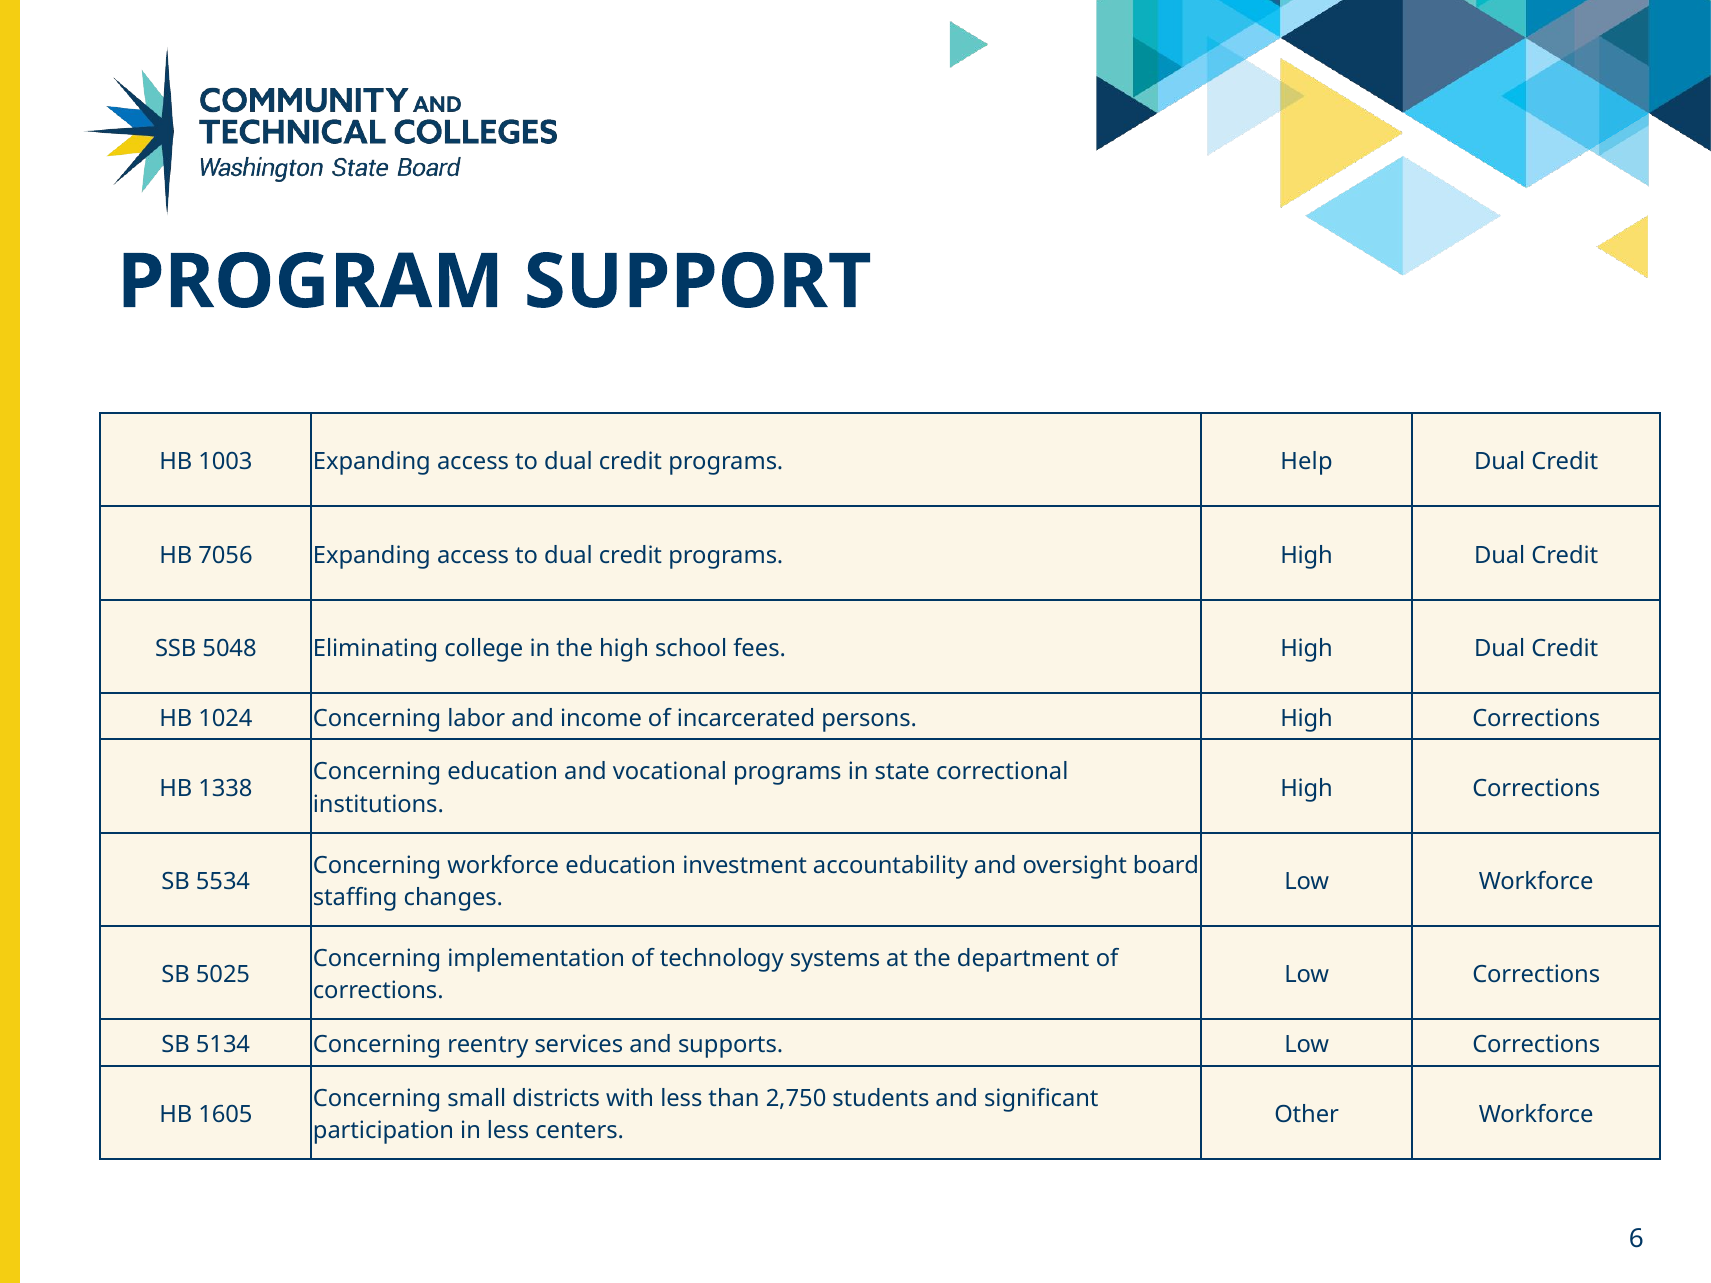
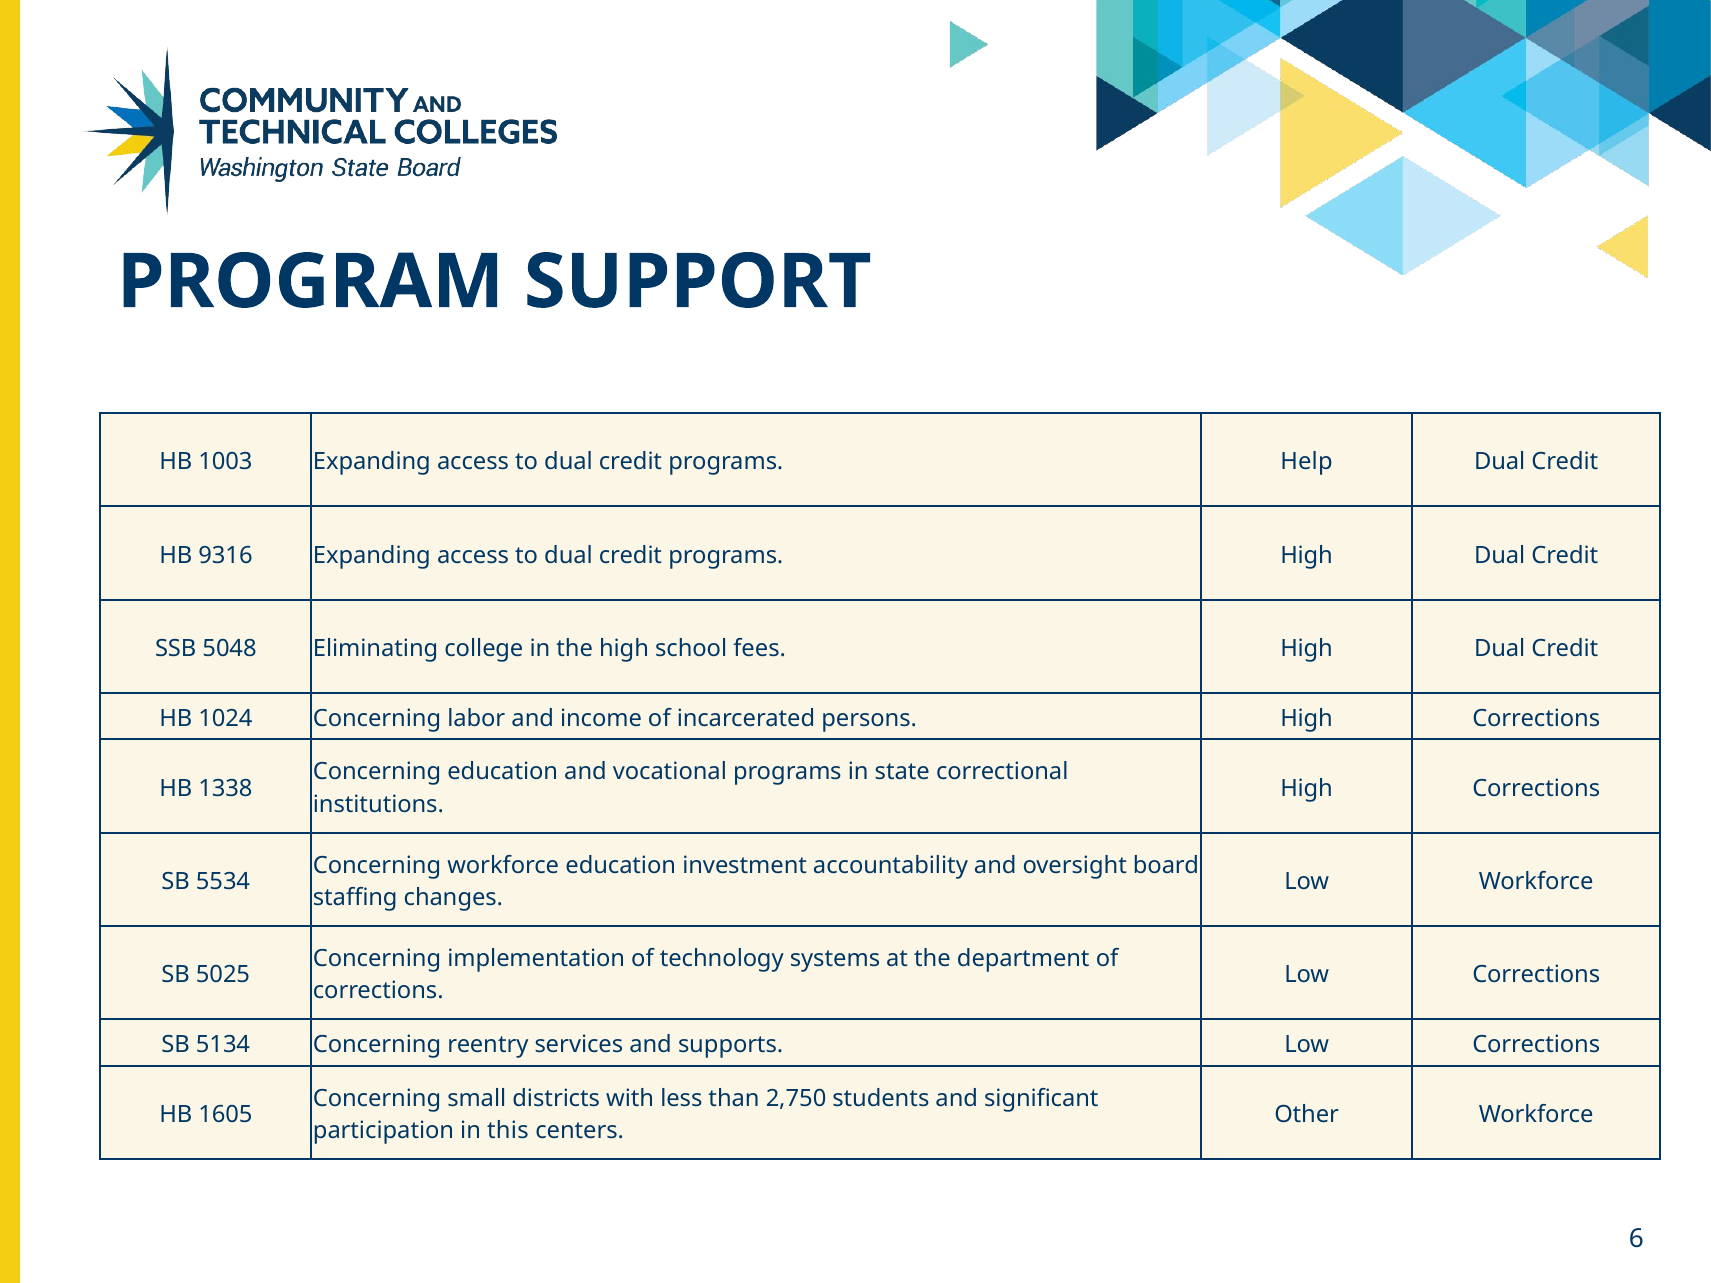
7056: 7056 -> 9316 (226, 555)
in less: less -> this (508, 1131)
